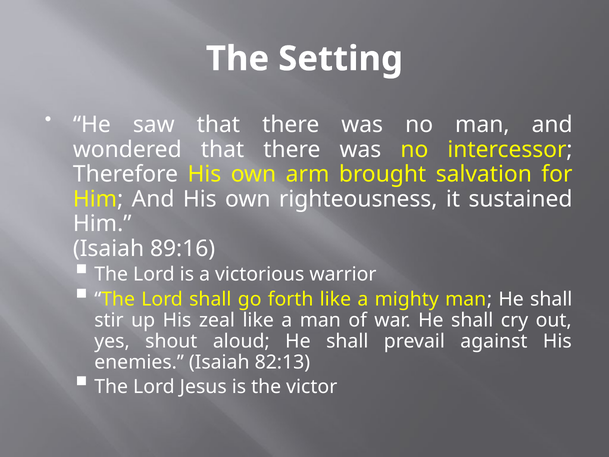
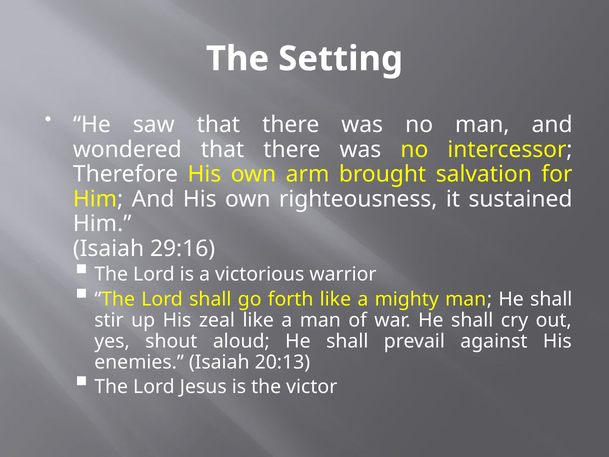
89:16: 89:16 -> 29:16 (183, 248)
82:13: 82:13 -> 20:13 (282, 362)
